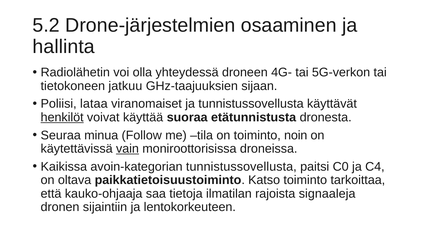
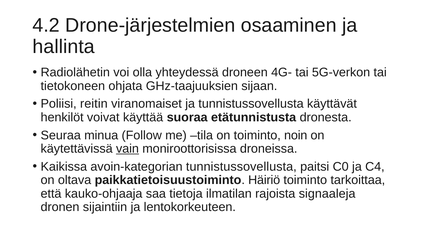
5.2: 5.2 -> 4.2 (46, 25)
jatkuu: jatkuu -> ohjata (125, 86)
lataa: lataa -> reitin (94, 104)
henkilöt underline: present -> none (62, 117)
Katso: Katso -> Häiriö (264, 180)
